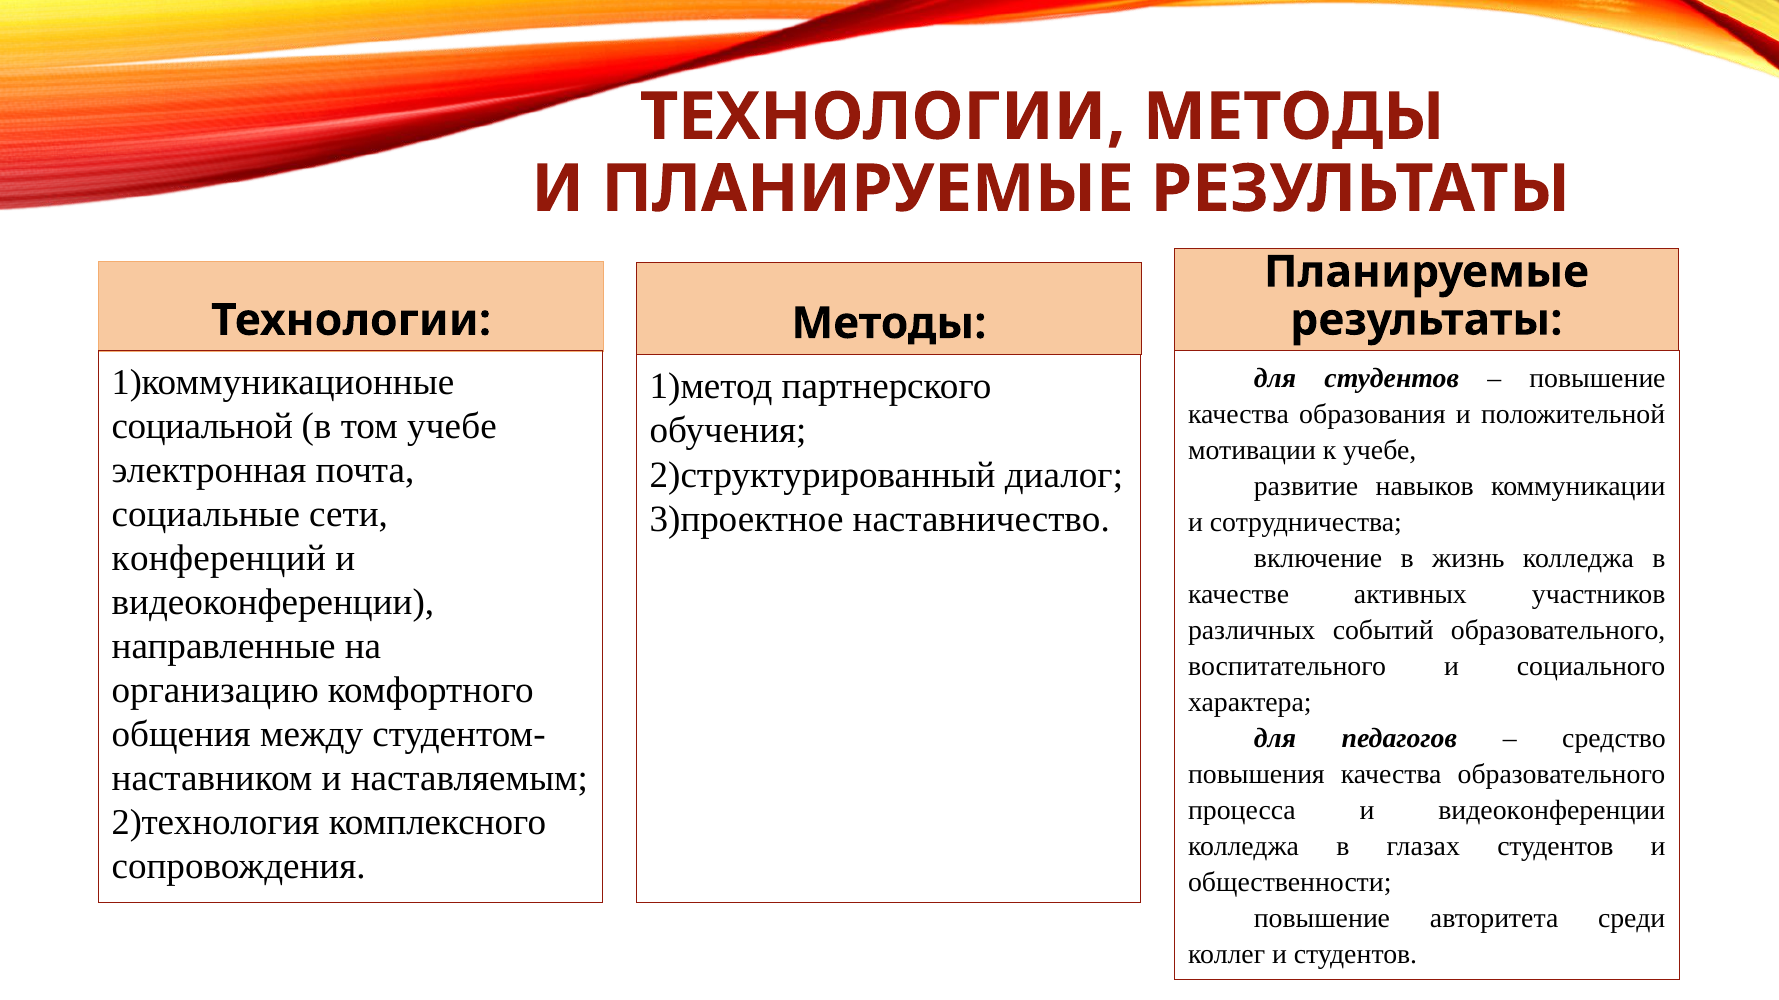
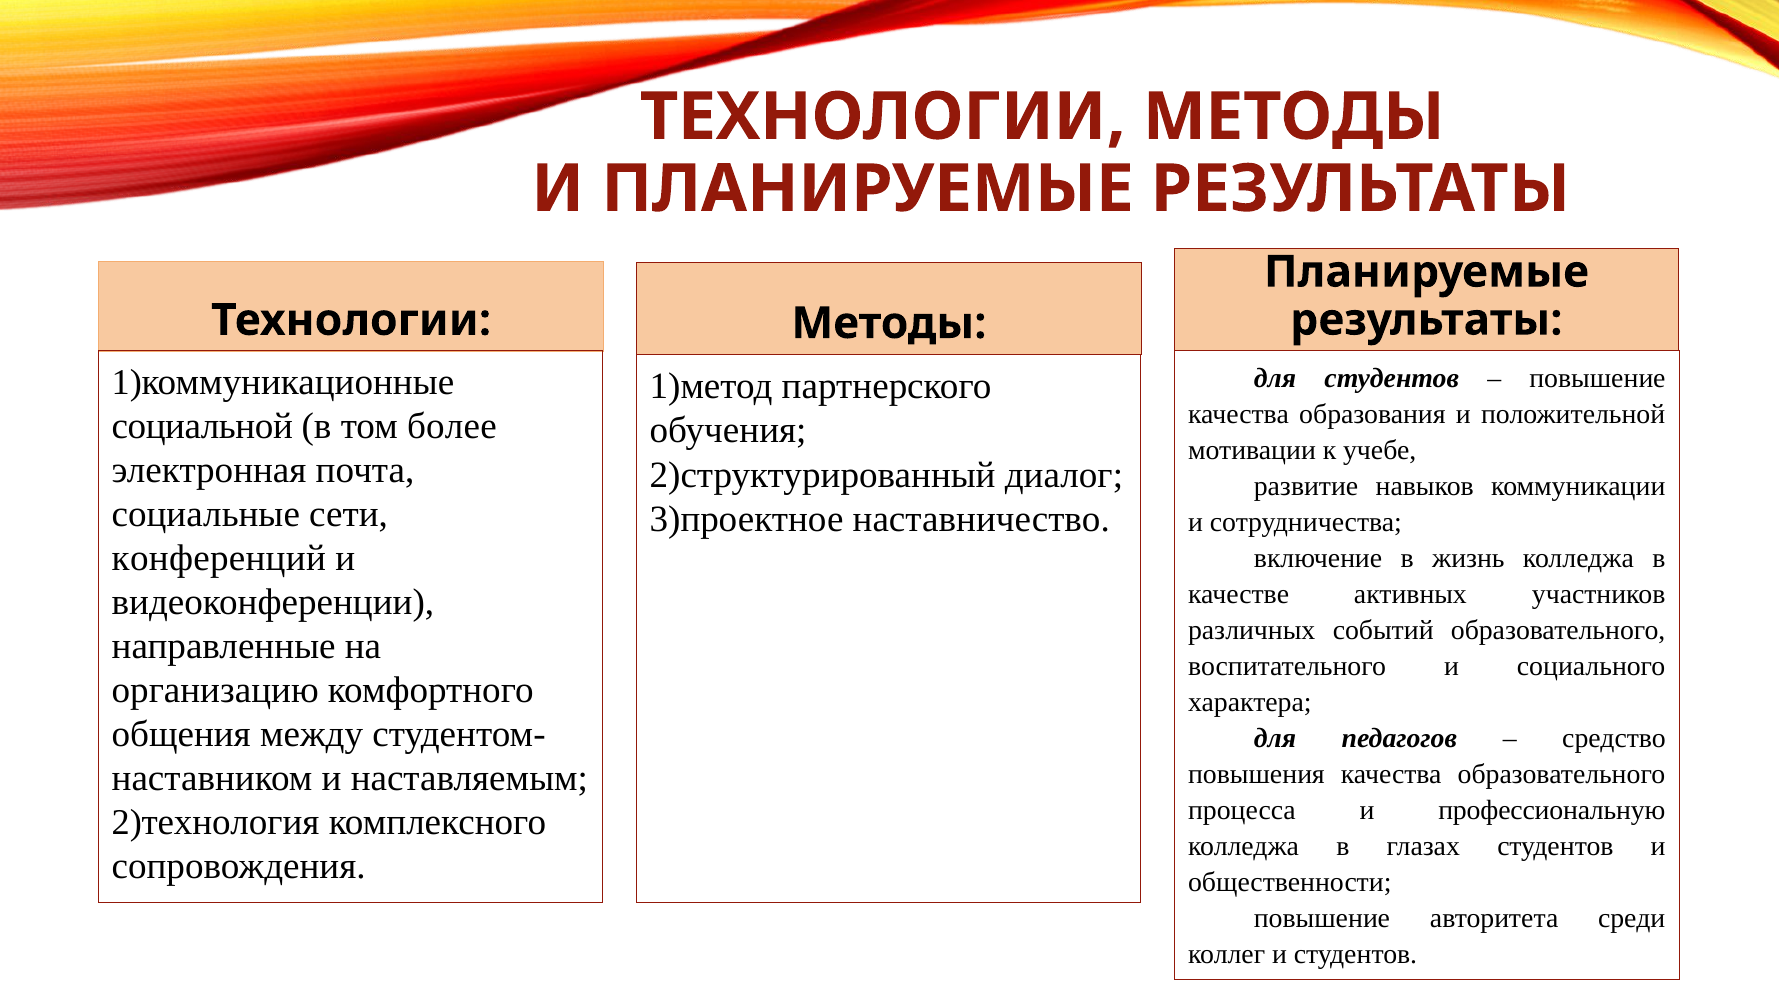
том учебе: учебе -> более (452, 426)
процесса и видеоконференции: видеоконференции -> профессиональную (1552, 811)
